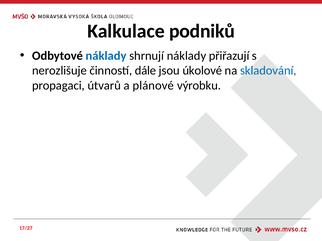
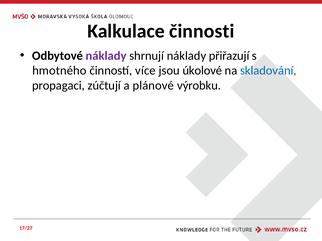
podniků: podniků -> činnosti (202, 31)
náklady colour: blue -> purple (106, 56)
nerozlišuje: nerozlišuje -> hmotného (59, 71)
dále: dále -> více (145, 71)
útvarů: útvarů -> zúčtují (104, 86)
